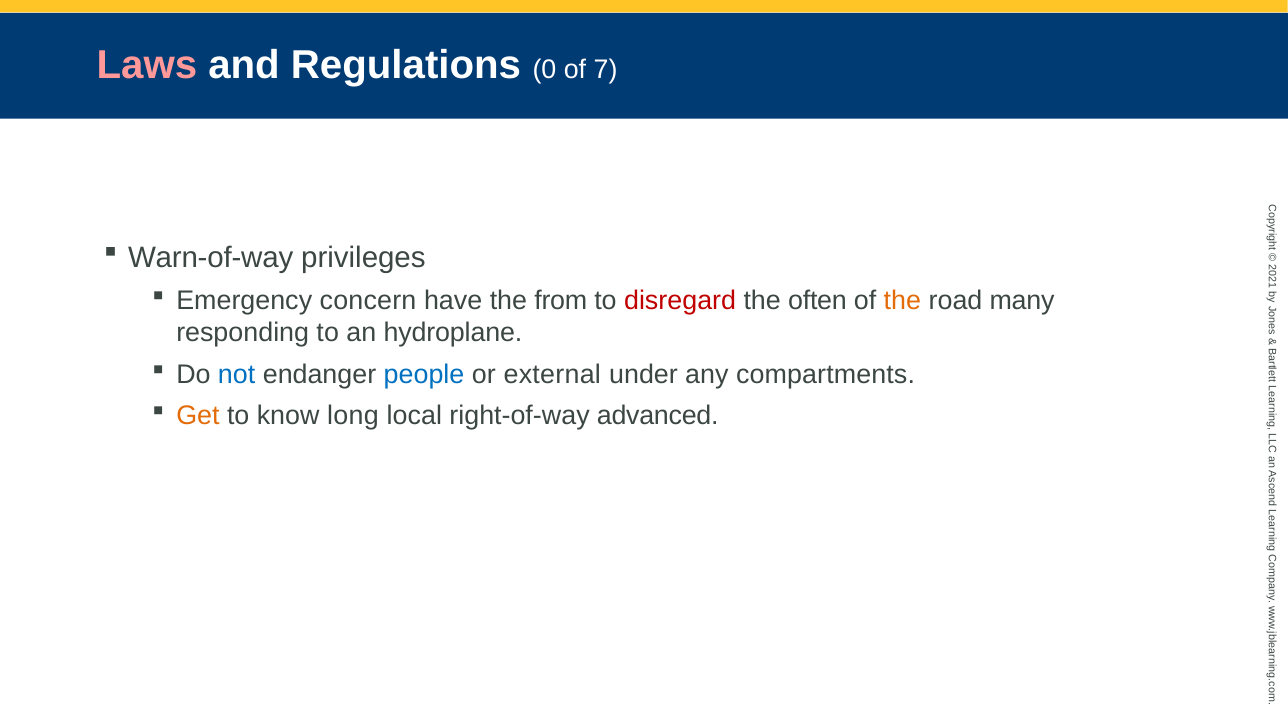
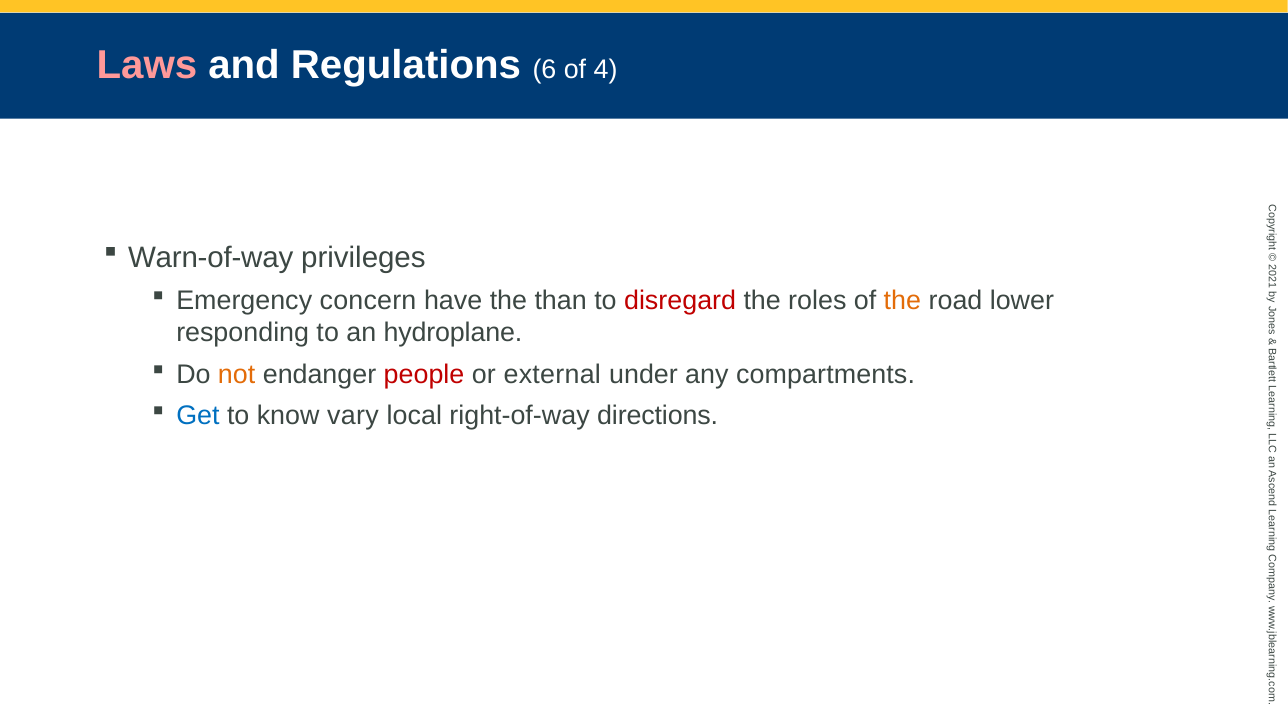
Regulations 0: 0 -> 6 (545, 69)
7: 7 -> 4 (606, 69)
from: from -> than (561, 300)
often: often -> roles (817, 300)
many: many -> lower (1022, 300)
not colour: blue -> orange (237, 374)
people colour: blue -> red (424, 374)
Get colour: orange -> blue (198, 416)
long: long -> vary (353, 416)
advanced: advanced -> directions (658, 416)
